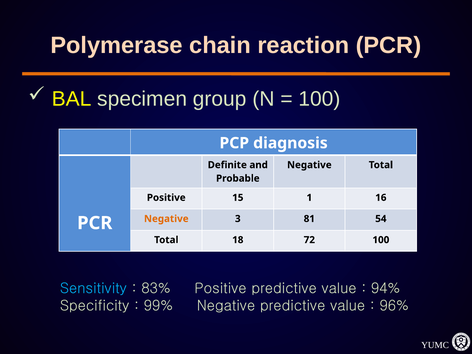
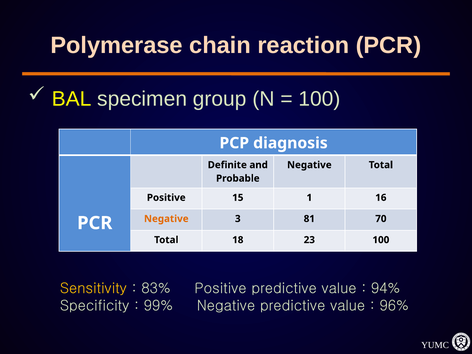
54: 54 -> 70 (381, 219)
72: 72 -> 23 (309, 240)
Sensitivity colour: light blue -> yellow (93, 289)
